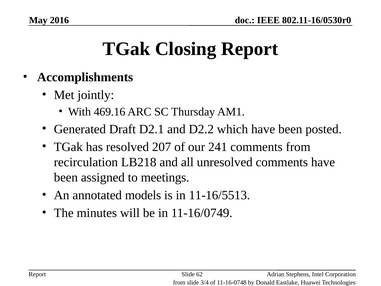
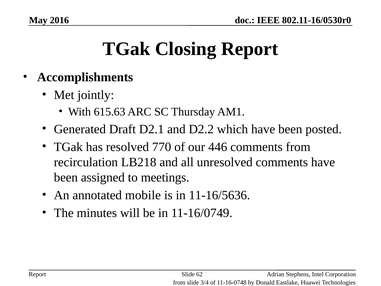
469.16: 469.16 -> 615.63 (110, 112)
207: 207 -> 770 (162, 147)
241: 241 -> 446 (218, 147)
models: models -> mobile (143, 195)
11-16/5513: 11-16/5513 -> 11-16/5636 (219, 195)
